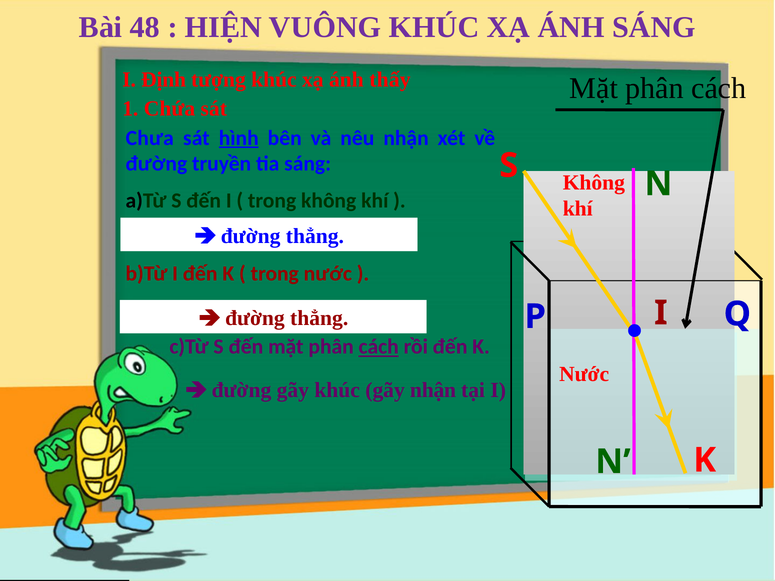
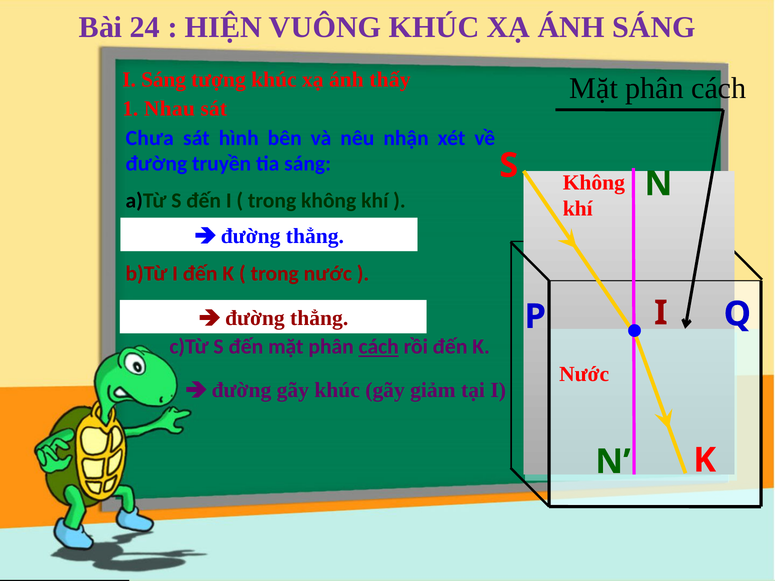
48: 48 -> 24 (145, 27)
I Định: Định -> Sáng (164, 80)
Chứa: Chứa -> Nhau (169, 109)
hình underline: present -> none (239, 138)
gãy nhận: nhận -> giảm (433, 390)
